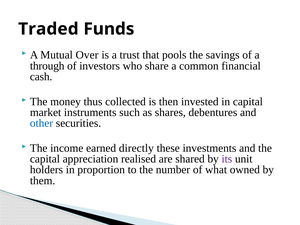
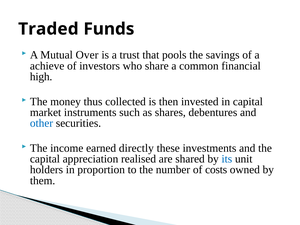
through: through -> achieve (47, 66)
cash: cash -> high (41, 77)
its colour: purple -> blue (227, 159)
what: what -> costs (216, 170)
